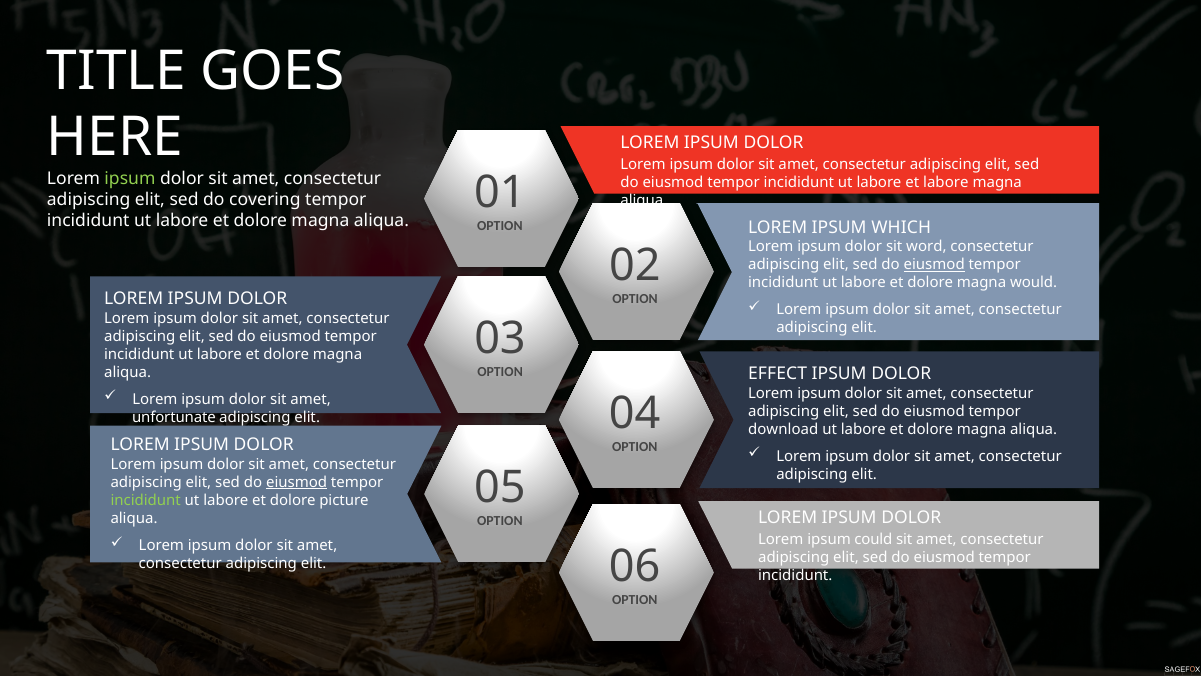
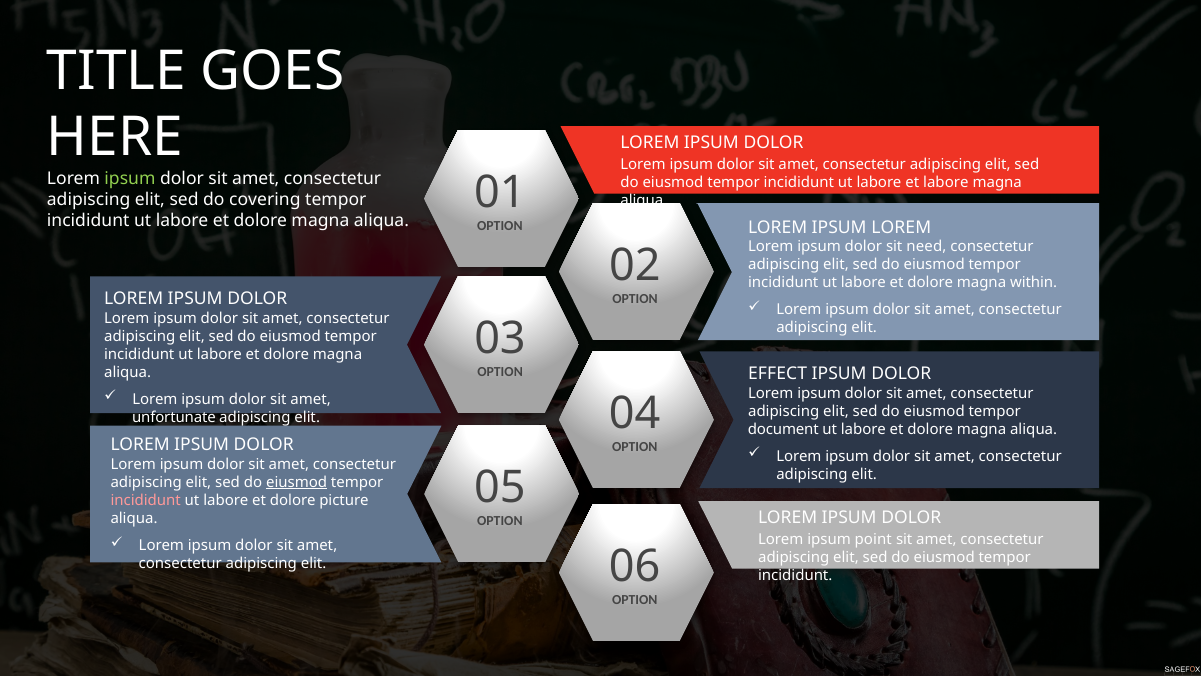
IPSUM WHICH: WHICH -> LOREM (901, 227)
word: word -> need (926, 246)
eiusmod underline: present -> none (934, 264)
would: would -> within (1034, 282)
download: download -> document (783, 429)
incididunt colour: light green -> pink (146, 500)
could: could -> point (873, 539)
